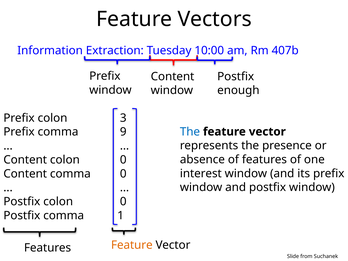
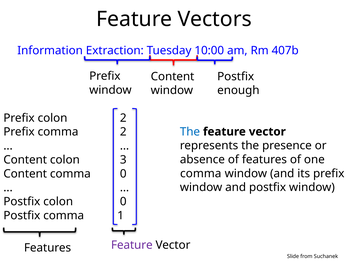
colon 3: 3 -> 2 (123, 118)
comma 9: 9 -> 2 (123, 132)
Content colon 0: 0 -> 3 (123, 160)
interest: interest -> comma (201, 173)
Feature colour: orange -> purple (132, 245)
